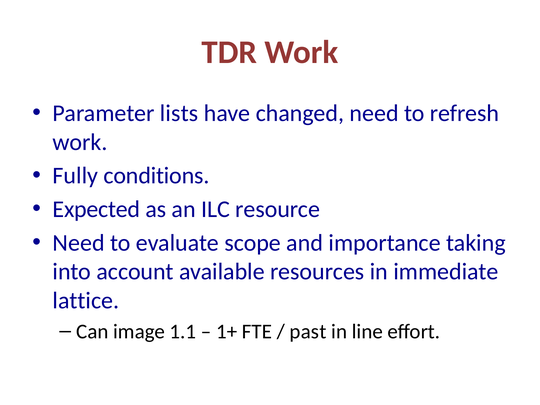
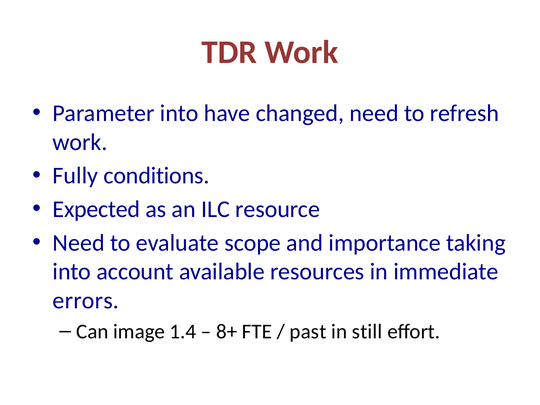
Parameter lists: lists -> into (179, 113)
lattice: lattice -> errors (86, 301)
1.1: 1.1 -> 1.4 (183, 332)
1+: 1+ -> 8+ (227, 332)
line: line -> still (367, 332)
